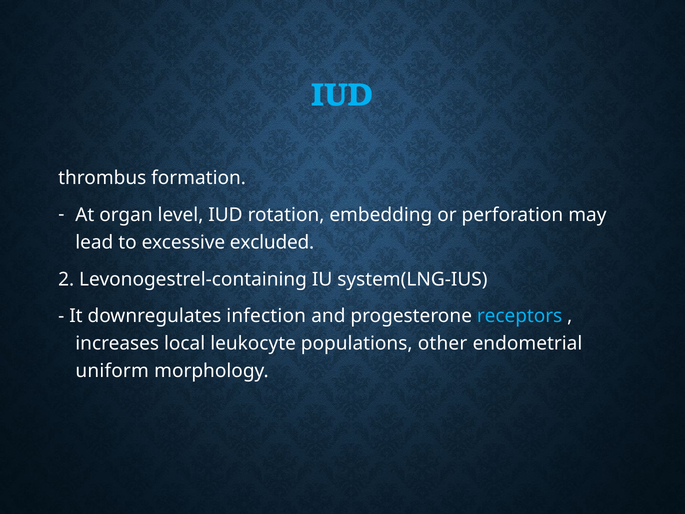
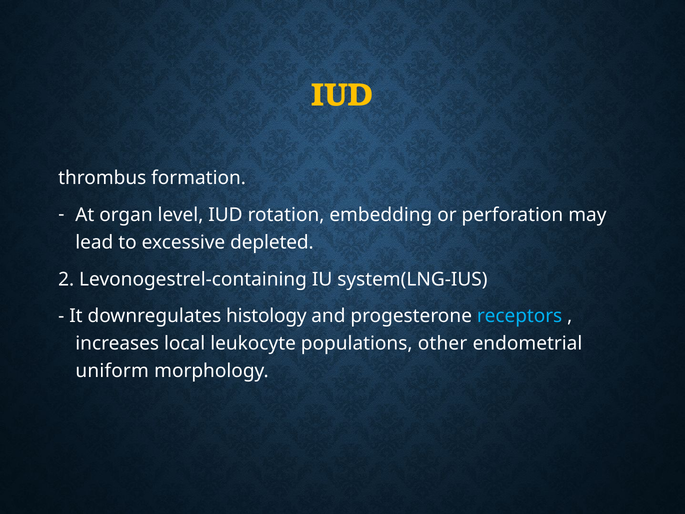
IUD colour: light blue -> yellow (342, 95)
excluded: excluded -> depleted (272, 242)
infection: infection -> histology (266, 316)
